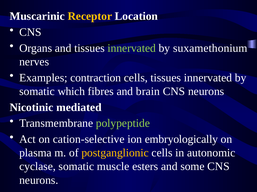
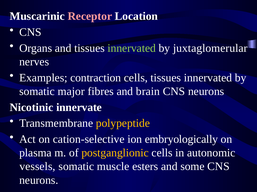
Receptor colour: yellow -> pink (90, 16)
suxamethonium: suxamethonium -> juxtaglomerular (210, 48)
which: which -> major (71, 92)
mediated: mediated -> innervate (79, 108)
polypeptide colour: light green -> yellow (123, 124)
cyclase: cyclase -> vessels (37, 167)
